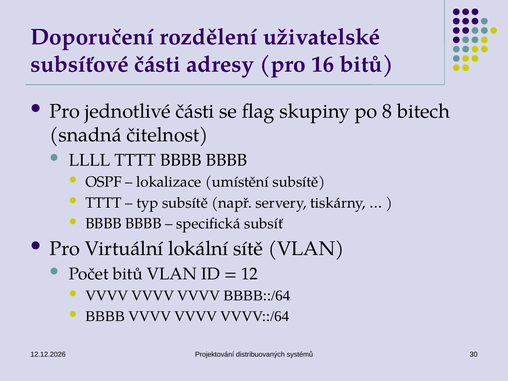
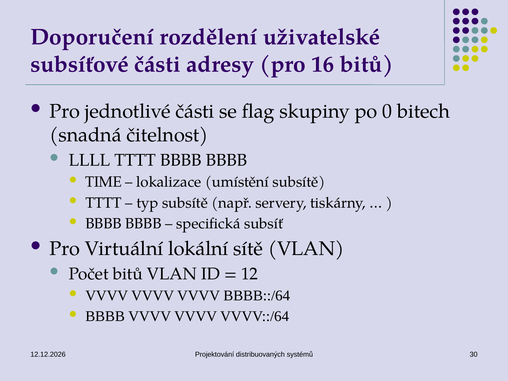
8: 8 -> 0 (387, 111)
OSPF: OSPF -> TIME (103, 182)
